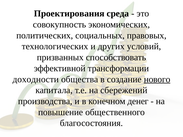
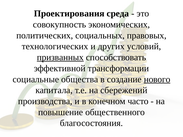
призванных underline: none -> present (60, 57)
доходности: доходности -> социальные (36, 79)
денег: денег -> часто (138, 101)
